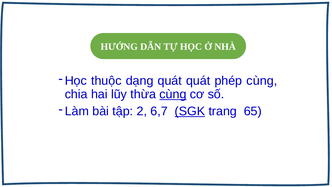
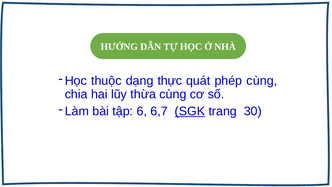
dạng quát: quát -> thực (170, 81)
cùng underline: present -> none (173, 94)
2: 2 -> 6 (142, 111)
65: 65 -> 30 (253, 111)
